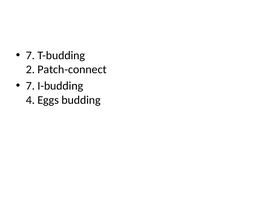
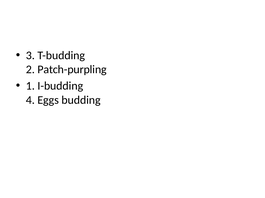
7: 7 -> 3 (30, 56)
Patch-connect: Patch-connect -> Patch-purpling (72, 70)
7: 7 -> 1 (30, 86)
